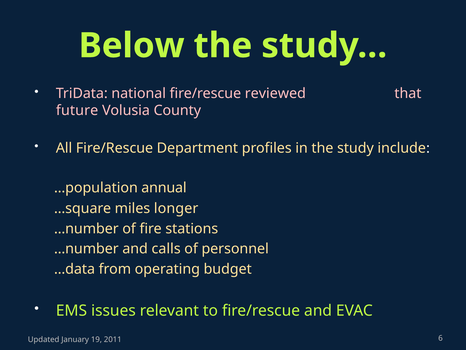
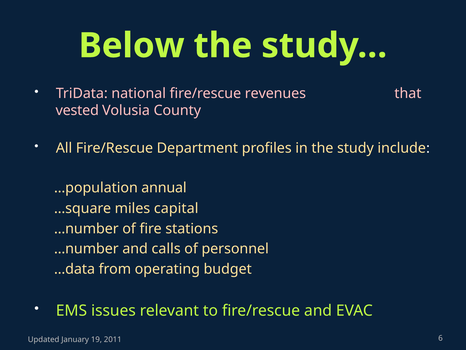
reviewed: reviewed -> revenues (275, 93)
future: future -> vested (77, 110)
longer: longer -> capital (176, 208)
